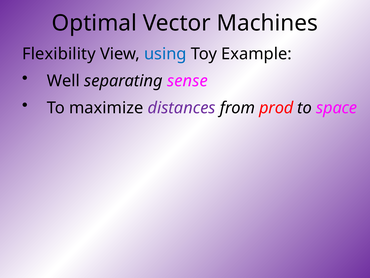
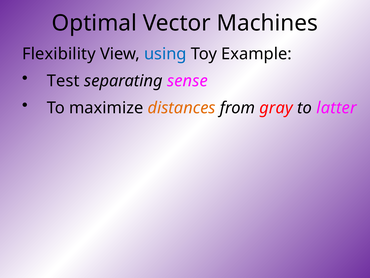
Well: Well -> Test (63, 81)
distances colour: purple -> orange (182, 108)
prod: prod -> gray (276, 108)
space: space -> latter (337, 108)
